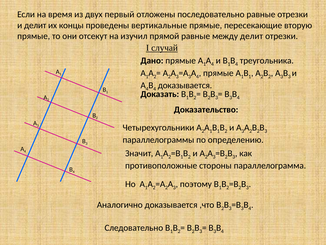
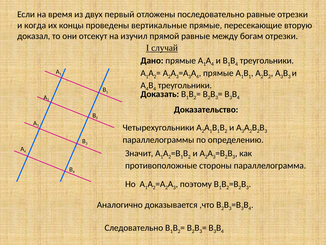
и делит: делит -> когда (35, 25)
прямые: прямые -> доказал (34, 36)
между делит: делит -> богам (252, 36)
треугольника: треугольника -> треугольники (267, 61)
доказывается: доказывается -> треугольники (185, 85)
